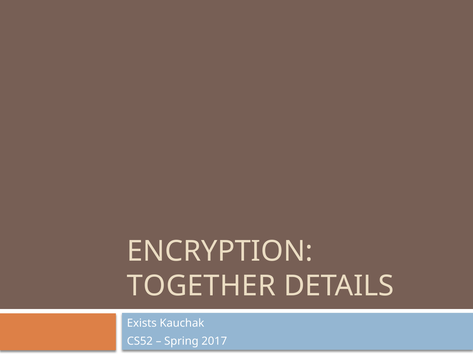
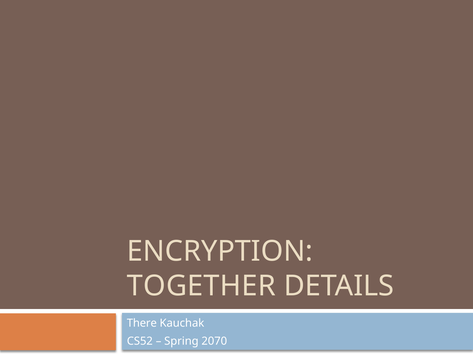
Exists: Exists -> There (142, 323)
2017: 2017 -> 2070 (214, 341)
